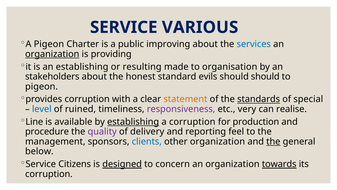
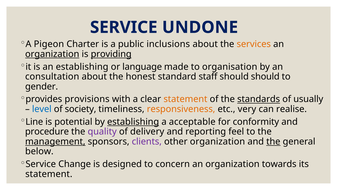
VARIOUS: VARIOUS -> UNDONE (200, 27)
improving: improving -> inclusions (168, 44)
services colour: blue -> orange (254, 44)
providing underline: none -> present (111, 54)
resulting: resulting -> language (142, 67)
stakeholders: stakeholders -> consultation (52, 76)
evils: evils -> staff (208, 76)
pigeon: pigeon -> gender (42, 86)
provides corruption: corruption -> provisions (87, 99)
special: special -> usually (308, 99)
ruined: ruined -> society (81, 109)
responsiveness colour: purple -> orange (181, 109)
available: available -> potential (73, 122)
a corruption: corruption -> acceptable (192, 122)
production: production -> conformity (256, 122)
management underline: none -> present (55, 141)
clients colour: blue -> purple (147, 141)
Citizens: Citizens -> Change (75, 164)
designed underline: present -> none (122, 164)
towards underline: present -> none (279, 164)
corruption: corruption -> statement (49, 174)
